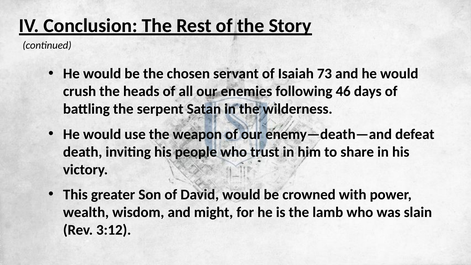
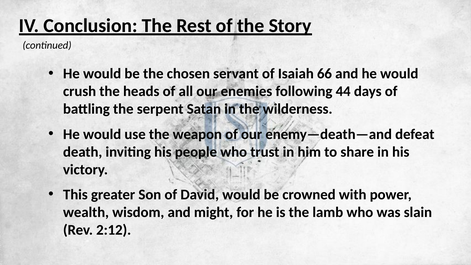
73: 73 -> 66 (324, 74)
46: 46 -> 44 (343, 91)
3:12: 3:12 -> 2:12 (114, 230)
